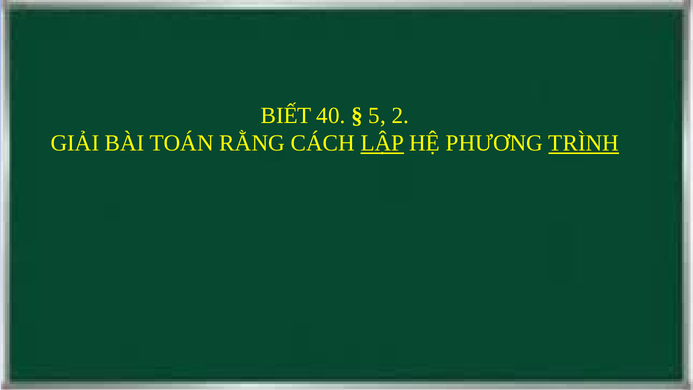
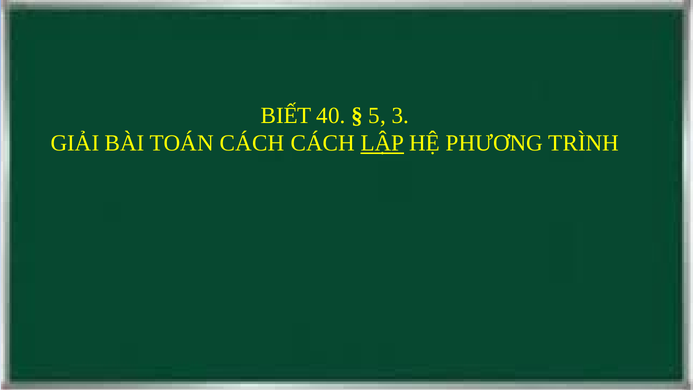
2: 2 -> 3 (400, 116)
TOÁN RẰNG: RẰNG -> CÁCH (252, 143)
TRÌNH underline: present -> none (584, 143)
